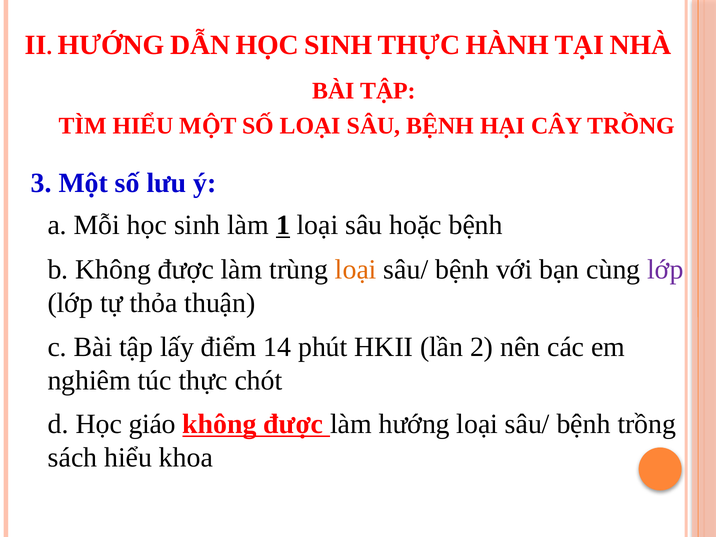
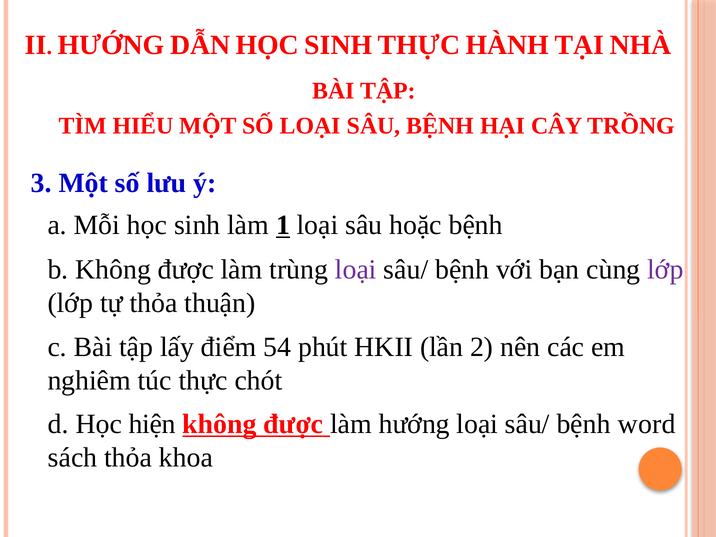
loại colour: orange -> purple (356, 270)
14: 14 -> 54 (277, 347)
giáo: giáo -> hiện (152, 424)
bệnh trồng: trồng -> word (647, 424)
sách hiểu: hiểu -> thỏa (128, 458)
